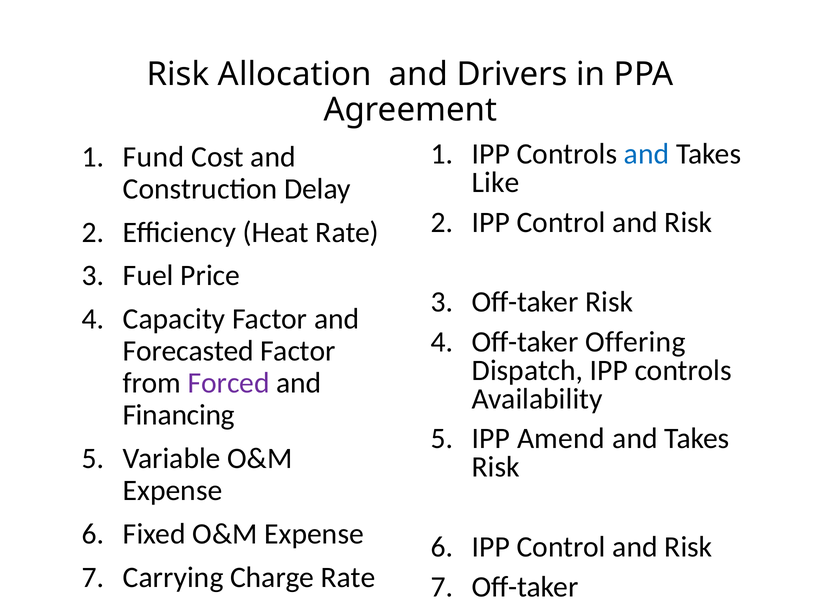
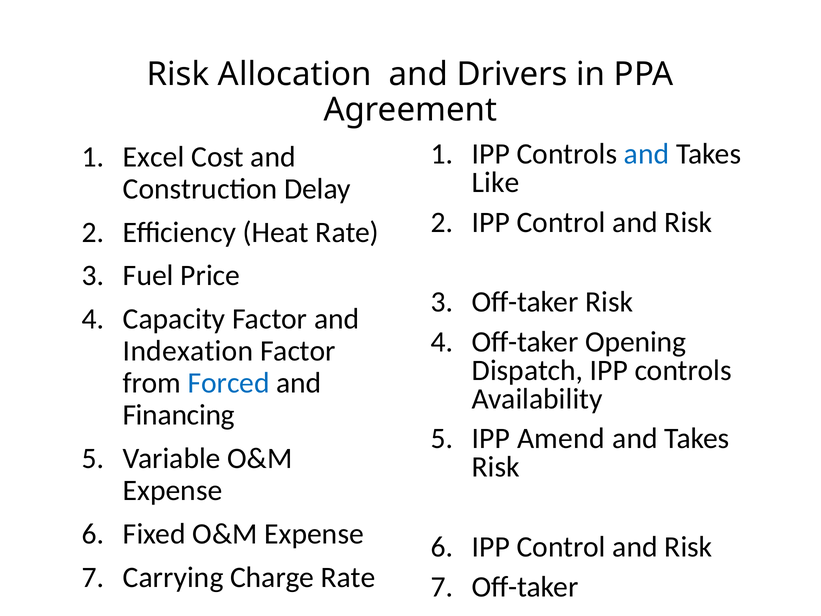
Fund: Fund -> Excel (154, 157)
Offering: Offering -> Opening (636, 342)
Forecasted: Forecasted -> Indexation (188, 351)
Forced colour: purple -> blue (229, 383)
